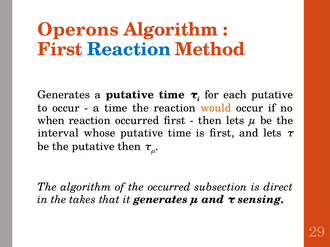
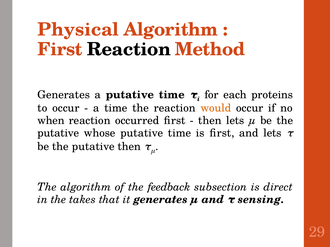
Operons: Operons -> Physical (78, 30)
Reaction colour: blue -> black (129, 49)
each putative: putative -> proteins (272, 95)
interval: interval -> putative (58, 133)
the occurred: occurred -> feedback (169, 187)
